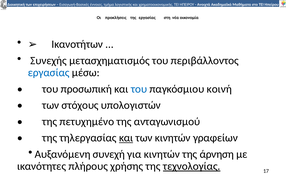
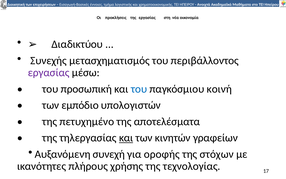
Ικανοτήτων: Ικανοτήτων -> Διαδικτύου (77, 44)
εργασίας colour: blue -> purple (49, 73)
στόχους: στόχους -> εµπόδιο (80, 105)
ανταγωνισµού: ανταγωνισµού -> αποτελέσµατα (167, 121)
για κινητών: κινητών -> οροφής (162, 154)
άρνηση: άρνηση -> στόχων (217, 154)
τεχνολογίας underline: present -> none (192, 166)
